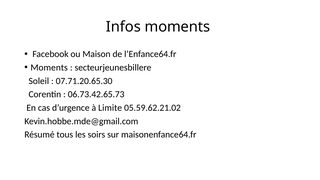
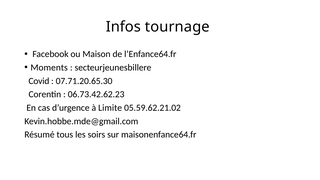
Infos moments: moments -> tournage (177, 27)
Soleil: Soleil -> Covid (39, 81)
06.73.42.65.73: 06.73.42.65.73 -> 06.73.42.62.23 (96, 94)
